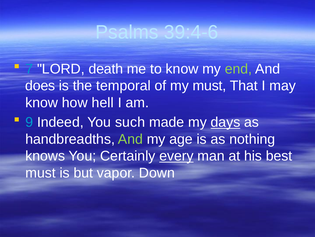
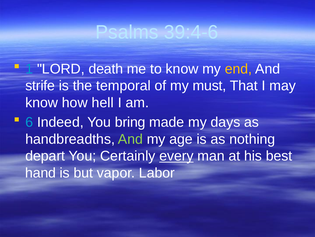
7: 7 -> 1 (29, 69)
end colour: light green -> yellow (238, 69)
does: does -> strife (40, 86)
9: 9 -> 6 (29, 122)
such: such -> bring (130, 122)
days underline: present -> none (225, 122)
knows: knows -> depart (45, 156)
must: must -> hand (41, 172)
Down: Down -> Labor (157, 172)
